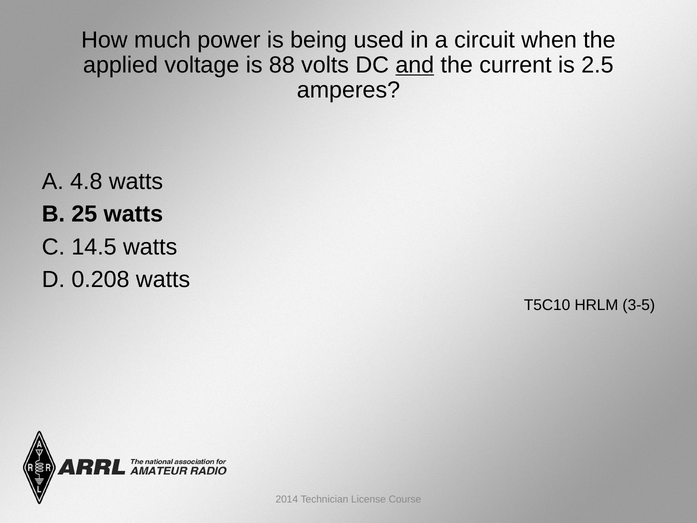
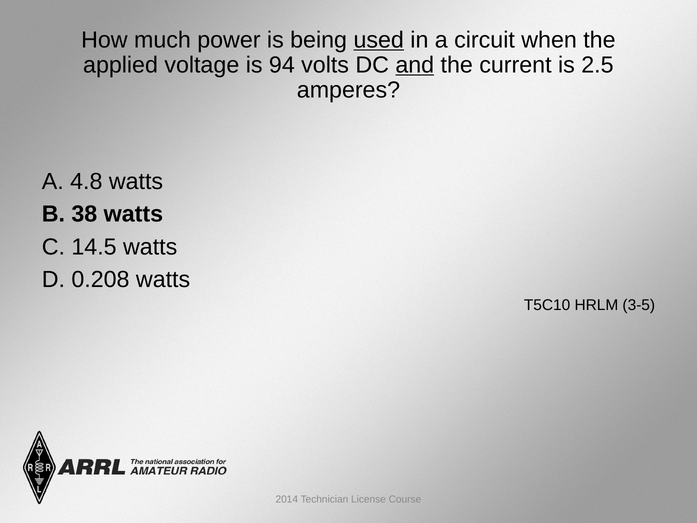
used underline: none -> present (379, 40)
88: 88 -> 94 (282, 65)
25: 25 -> 38 (84, 214)
